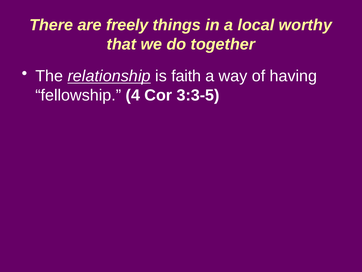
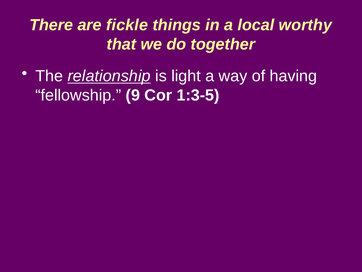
freely: freely -> fickle (127, 25)
faith: faith -> light (186, 76)
4: 4 -> 9 (133, 95)
3:3-5: 3:3-5 -> 1:3-5 (198, 95)
